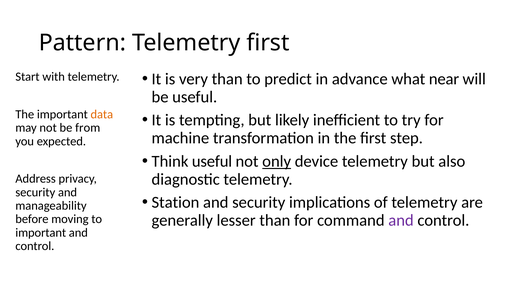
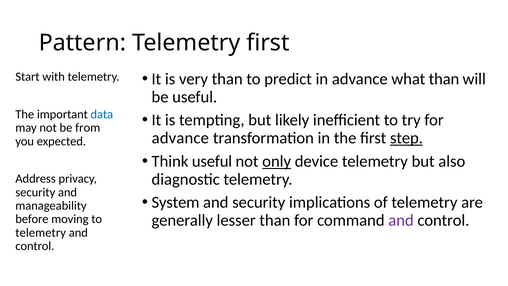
what near: near -> than (444, 79)
data colour: orange -> blue (102, 114)
machine: machine -> advance (180, 138)
step underline: none -> present (406, 138)
Station: Station -> System (176, 202)
important: important -> telemetry (41, 232)
